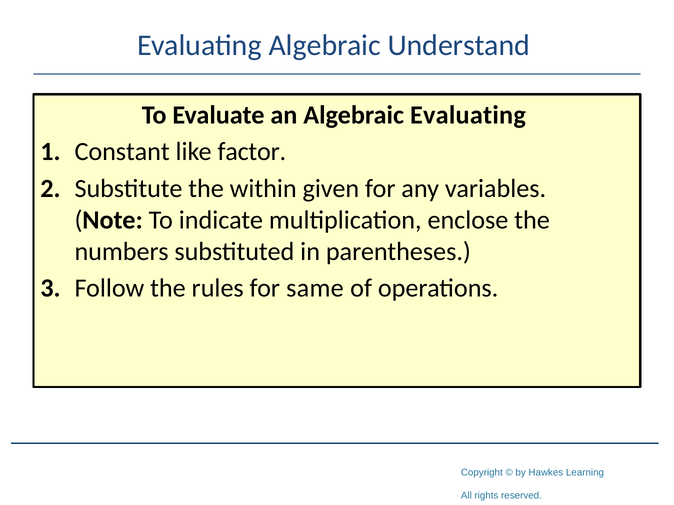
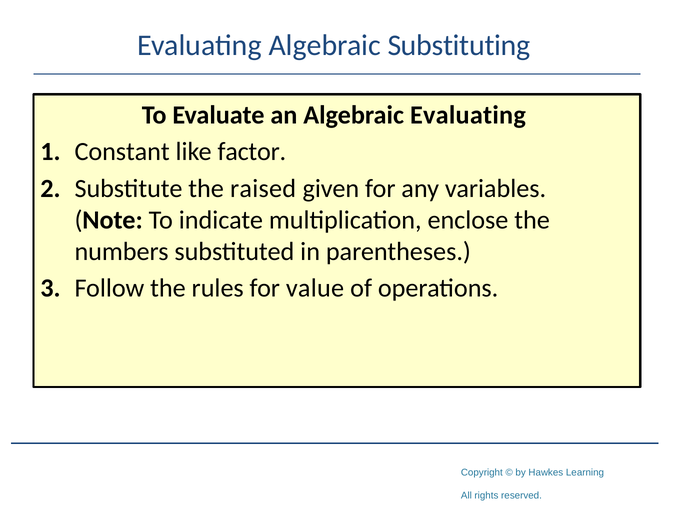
Understand: Understand -> Substituting (459, 45)
within: within -> raised (263, 189)
same: same -> value (315, 288)
